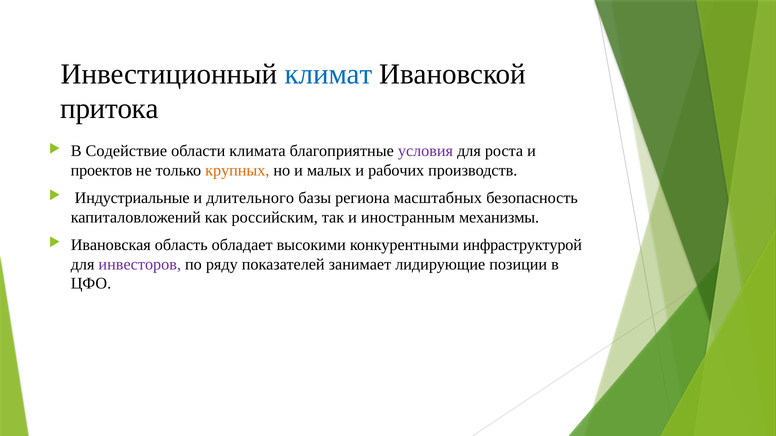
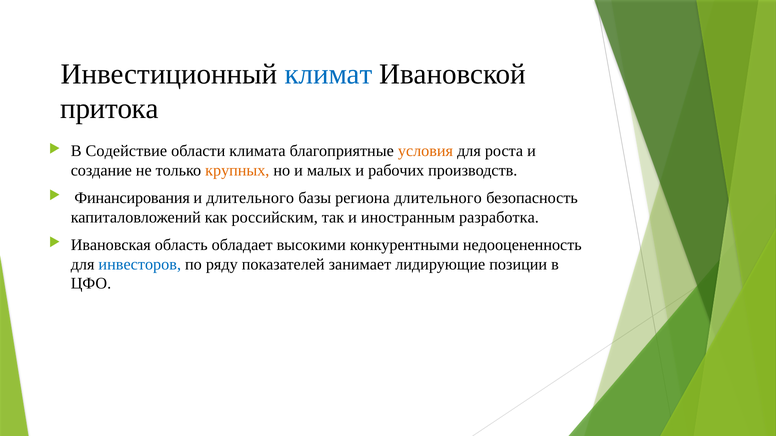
условия colour: purple -> orange (425, 151)
проектов: проектов -> создание (101, 171)
Индустриальные: Индустриальные -> Финансирования (132, 198)
региона масштабных: масштабных -> длительного (438, 198)
механизмы: механизмы -> разработка (499, 218)
инфраструктурой: инфраструктурой -> недооцененность (522, 245)
инвесторов colour: purple -> blue (140, 264)
